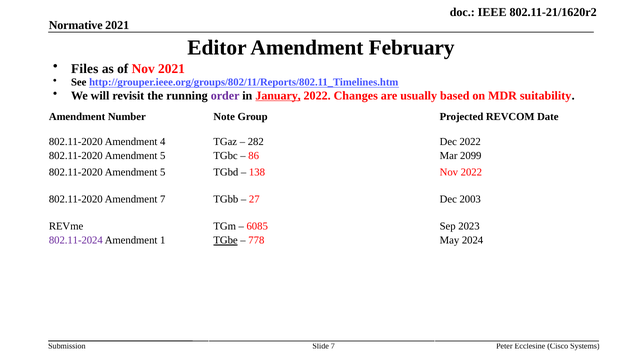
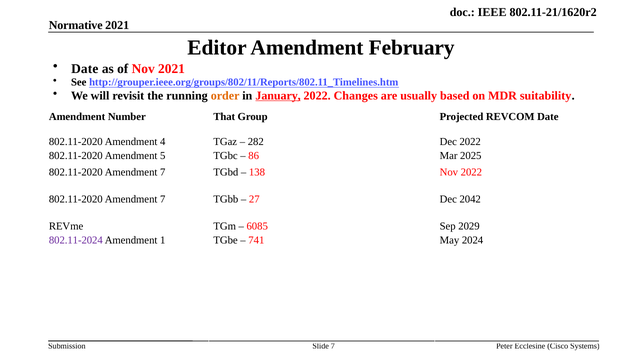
Files: Files -> Date (85, 69)
order colour: purple -> orange (225, 96)
Note: Note -> That (224, 117)
2099: 2099 -> 2025 (471, 156)
5: 5 -> 7 (163, 172)
2003: 2003 -> 2042 (470, 199)
2023: 2023 -> 2029 (469, 226)
TGbe underline: present -> none (226, 240)
778: 778 -> 741 (256, 240)
